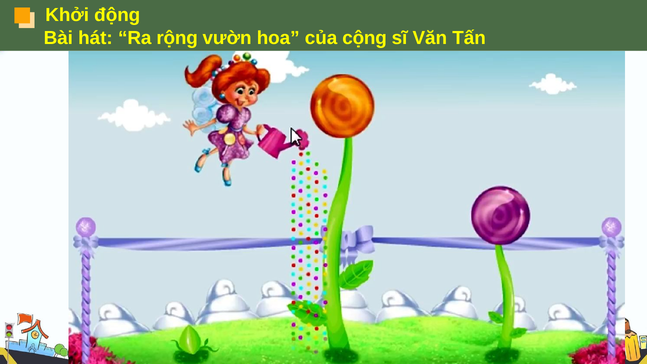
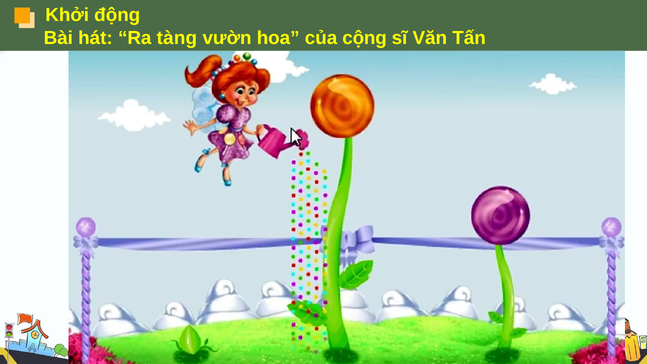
rộng: rộng -> tàng (177, 38)
